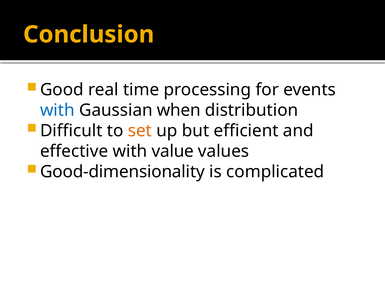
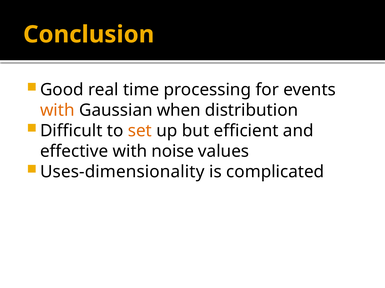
with colour: blue -> orange (57, 111)
value: value -> noise (173, 152)
Good-dimensionality: Good-dimensionality -> Uses-dimensionality (122, 172)
